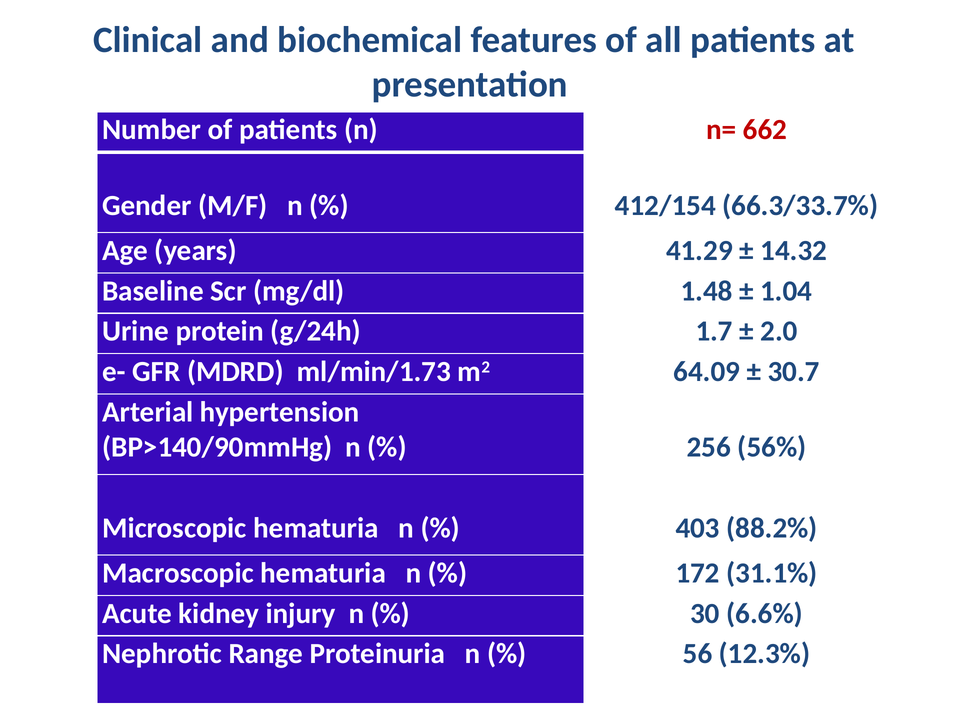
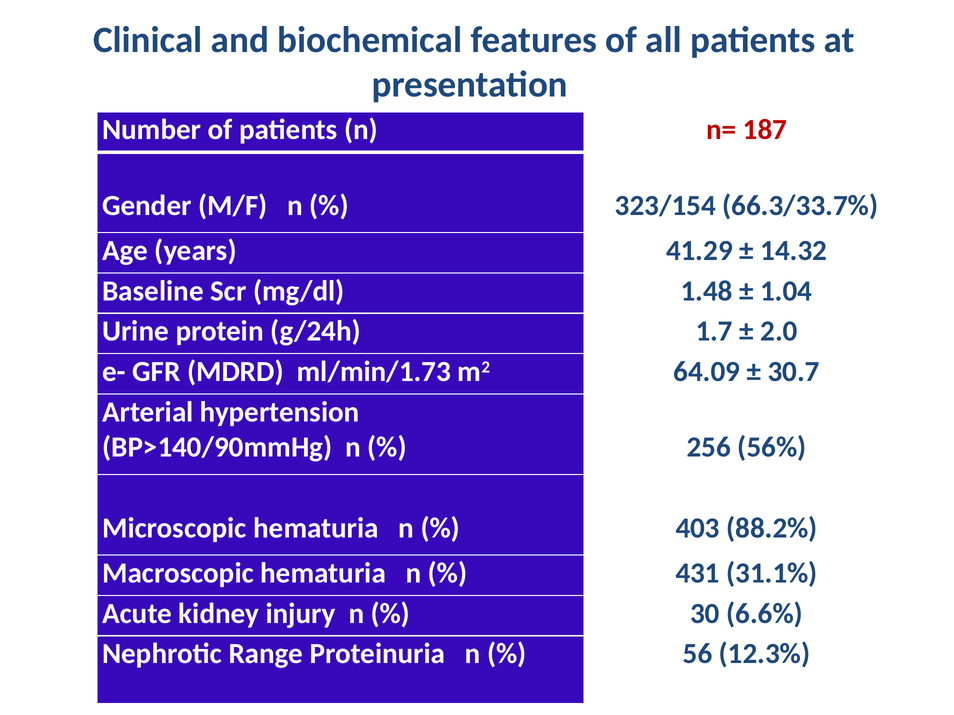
662: 662 -> 187 (765, 130)
412/154: 412/154 -> 323/154 (665, 206)
172: 172 -> 431 (698, 574)
